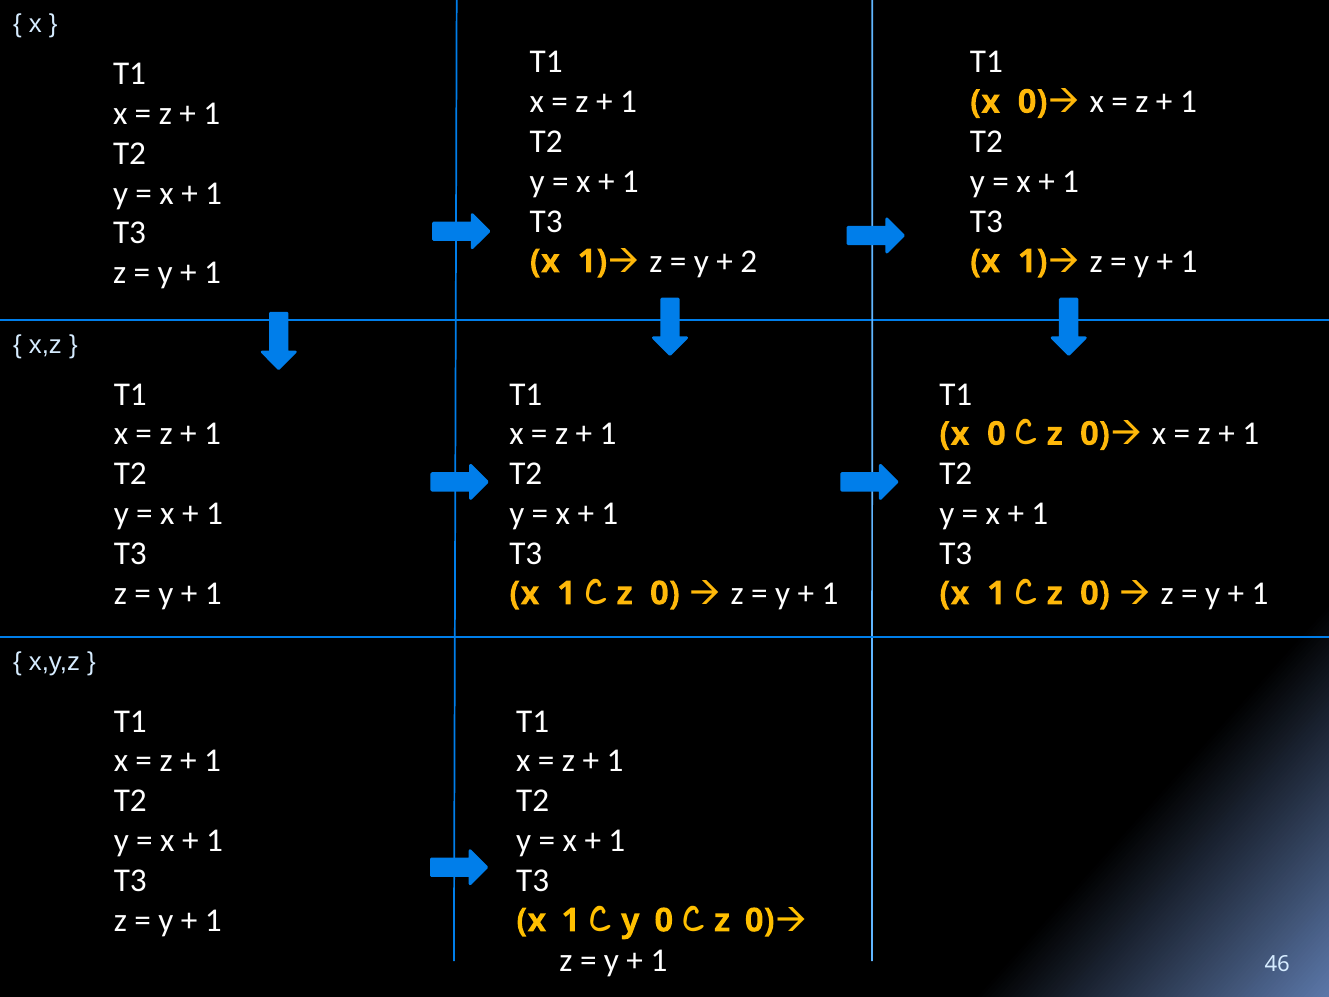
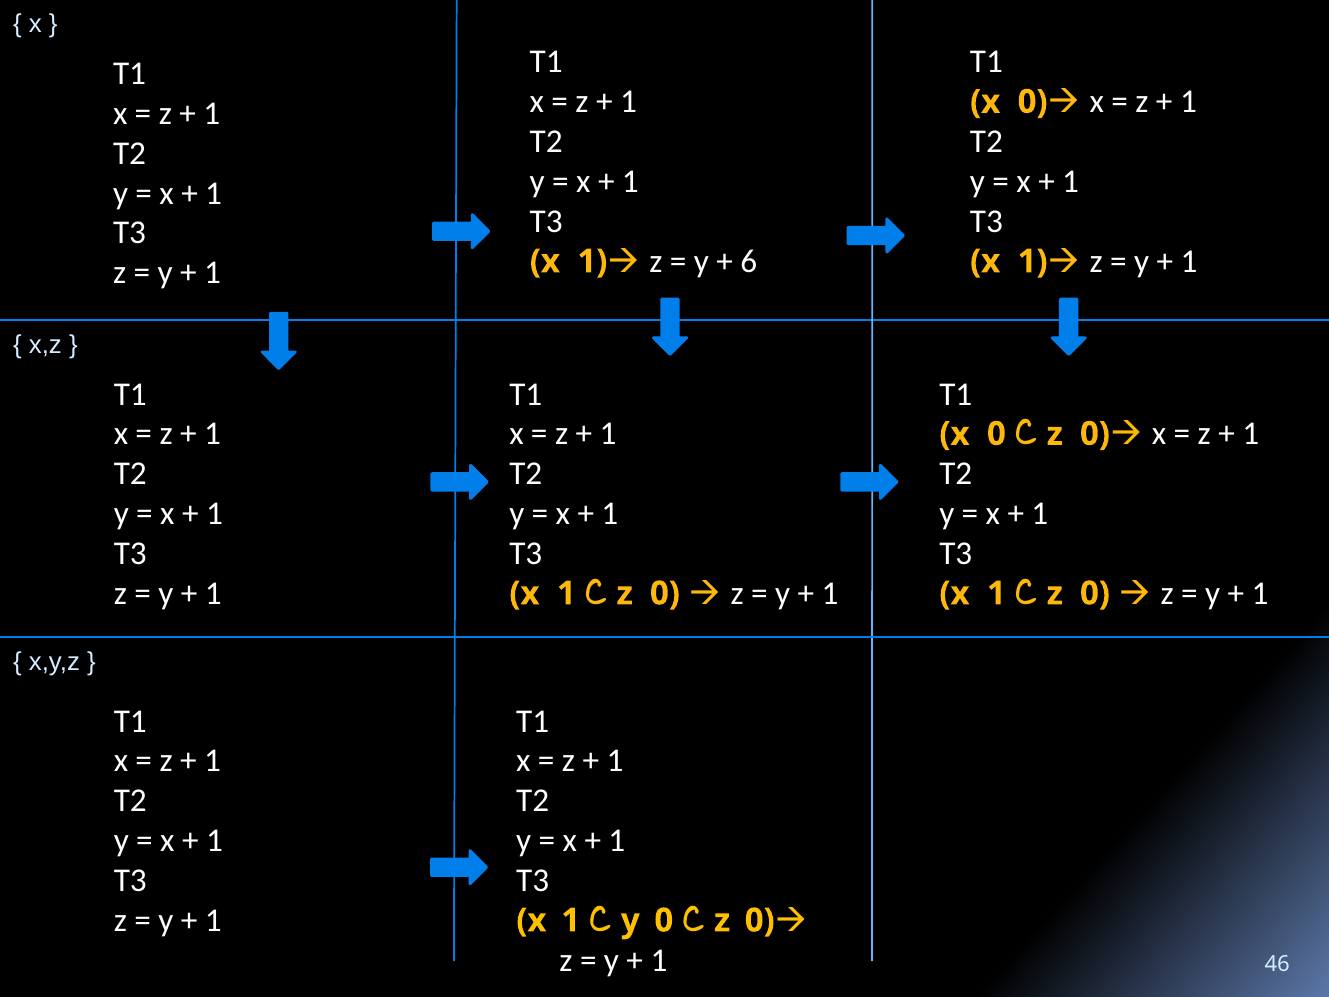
2: 2 -> 6 (749, 261)
